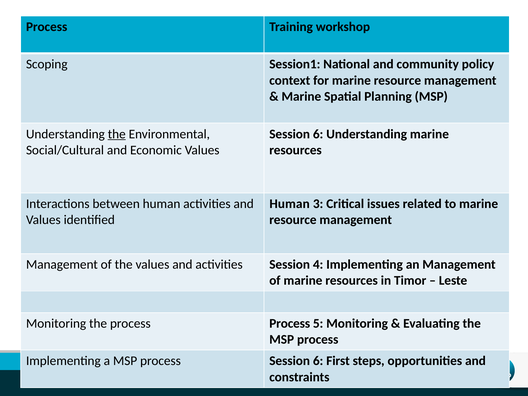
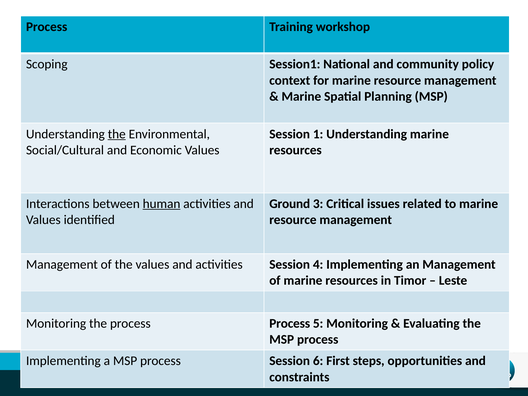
6: 6 -> 1 (318, 134)
human underline: none -> present (162, 204)
Human: Human -> Ground (290, 204)
